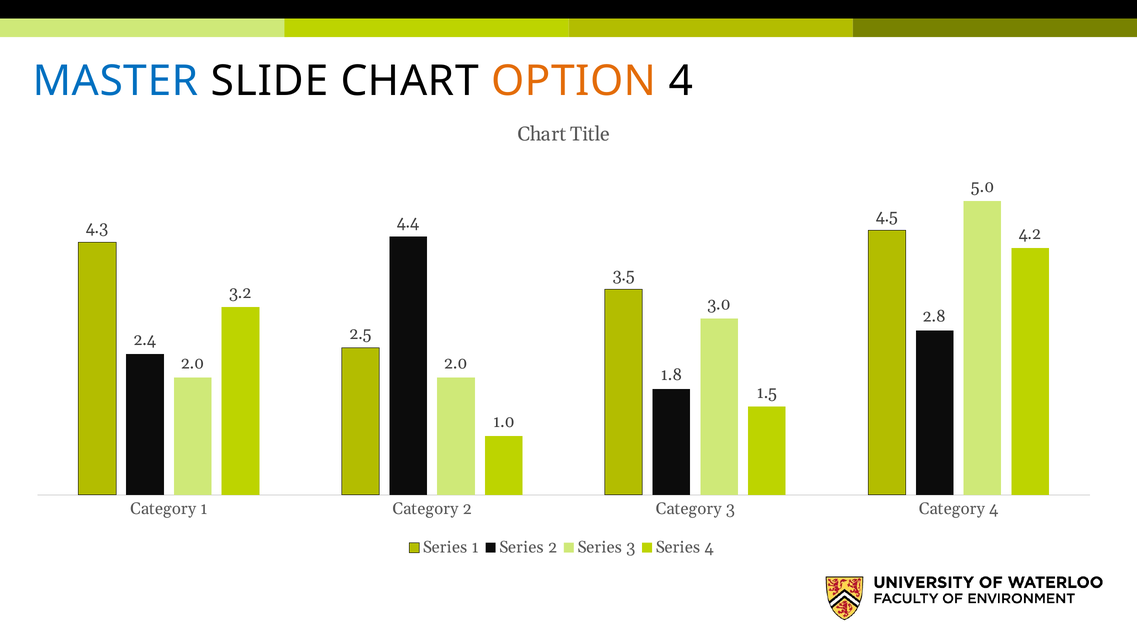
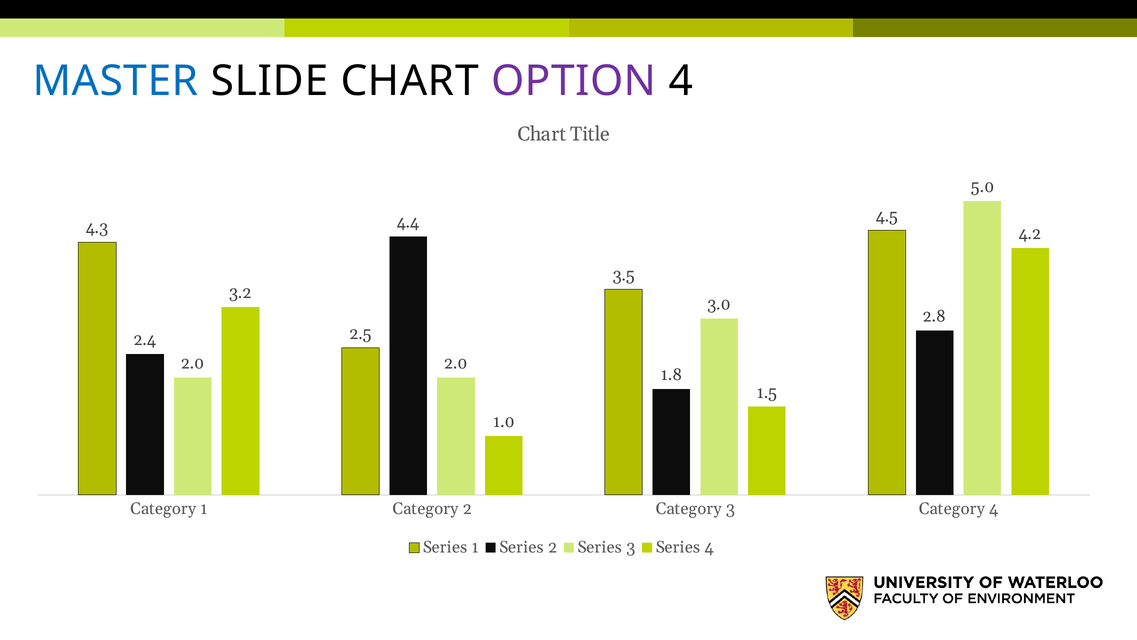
OPTION colour: orange -> purple (574, 81)
